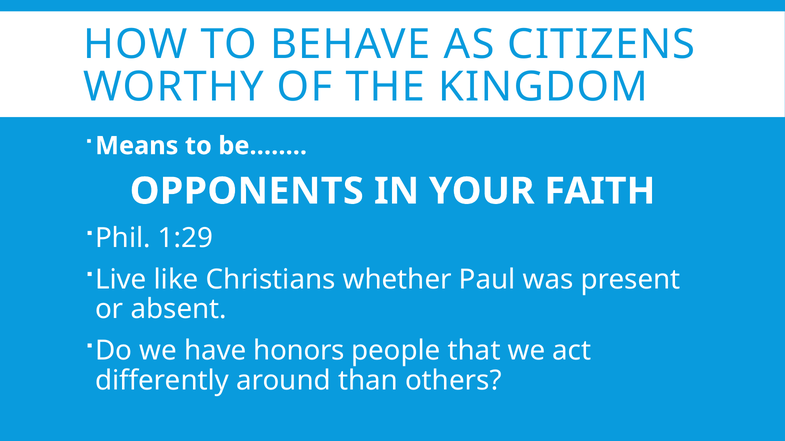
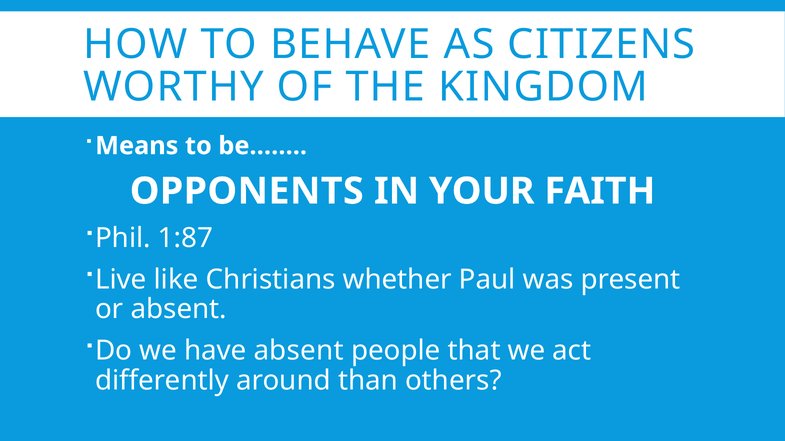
1:29: 1:29 -> 1:87 (186, 238)
have honors: honors -> absent (299, 351)
